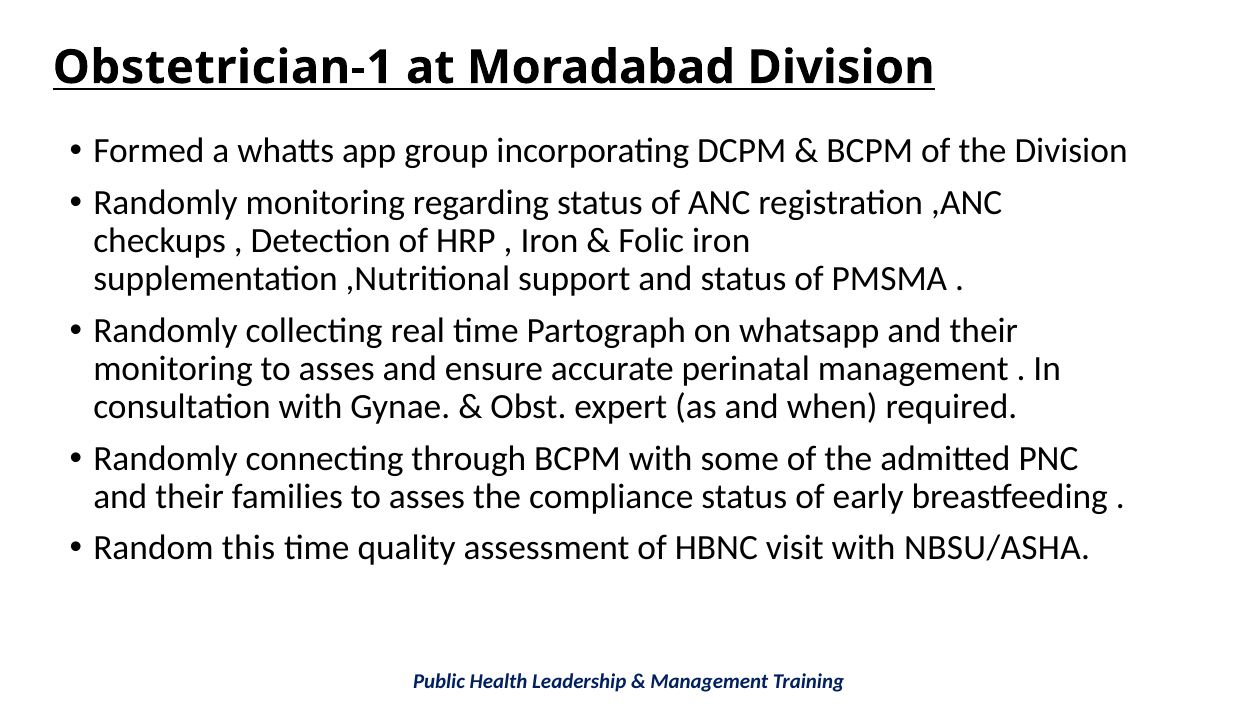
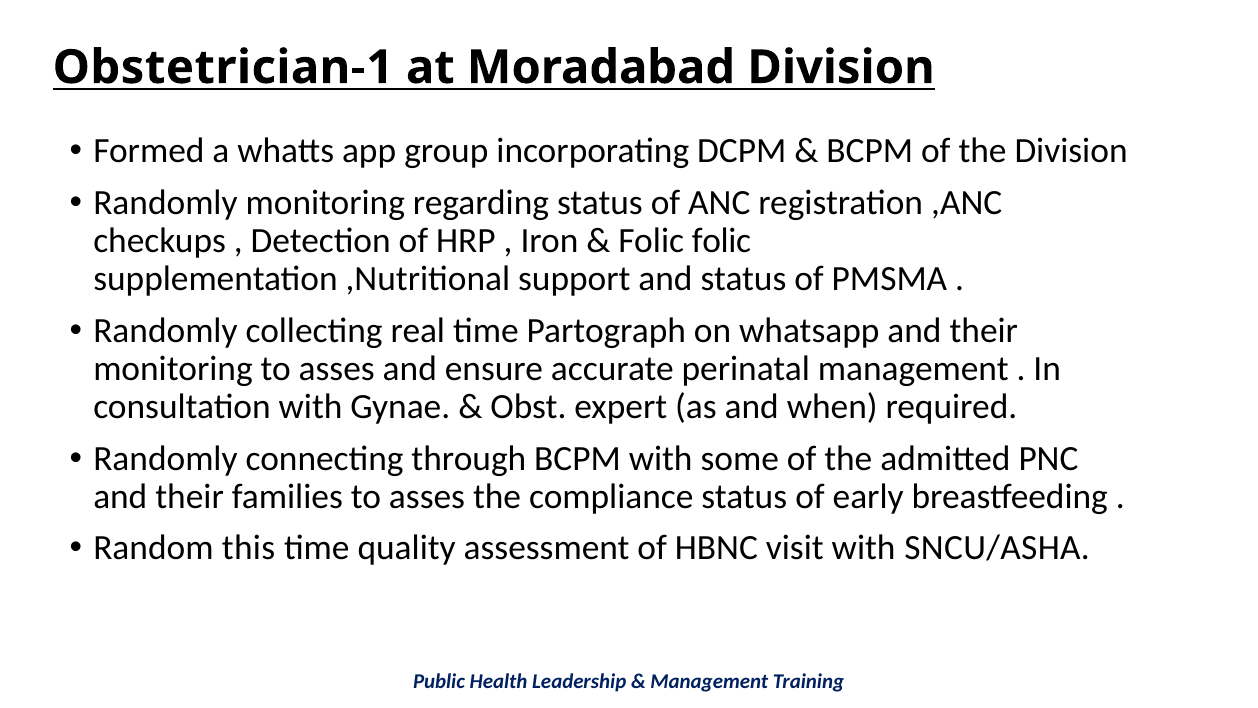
Folic iron: iron -> folic (722, 241)
NBSU/ASHA: NBSU/ASHA -> SNCU/ASHA (997, 548)
